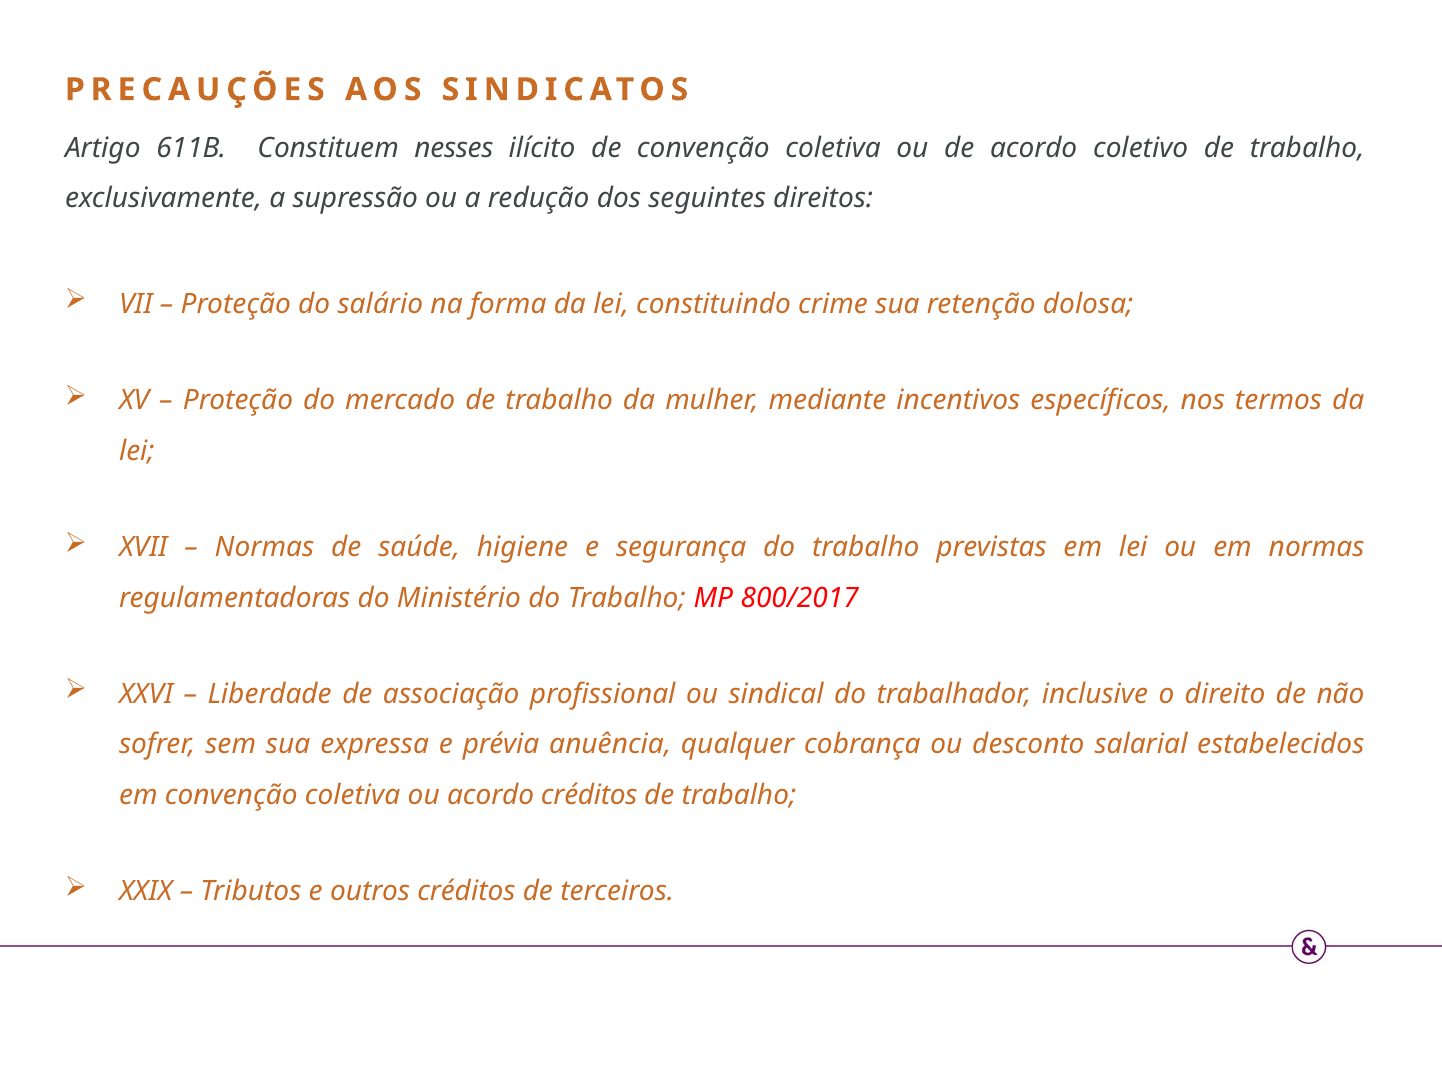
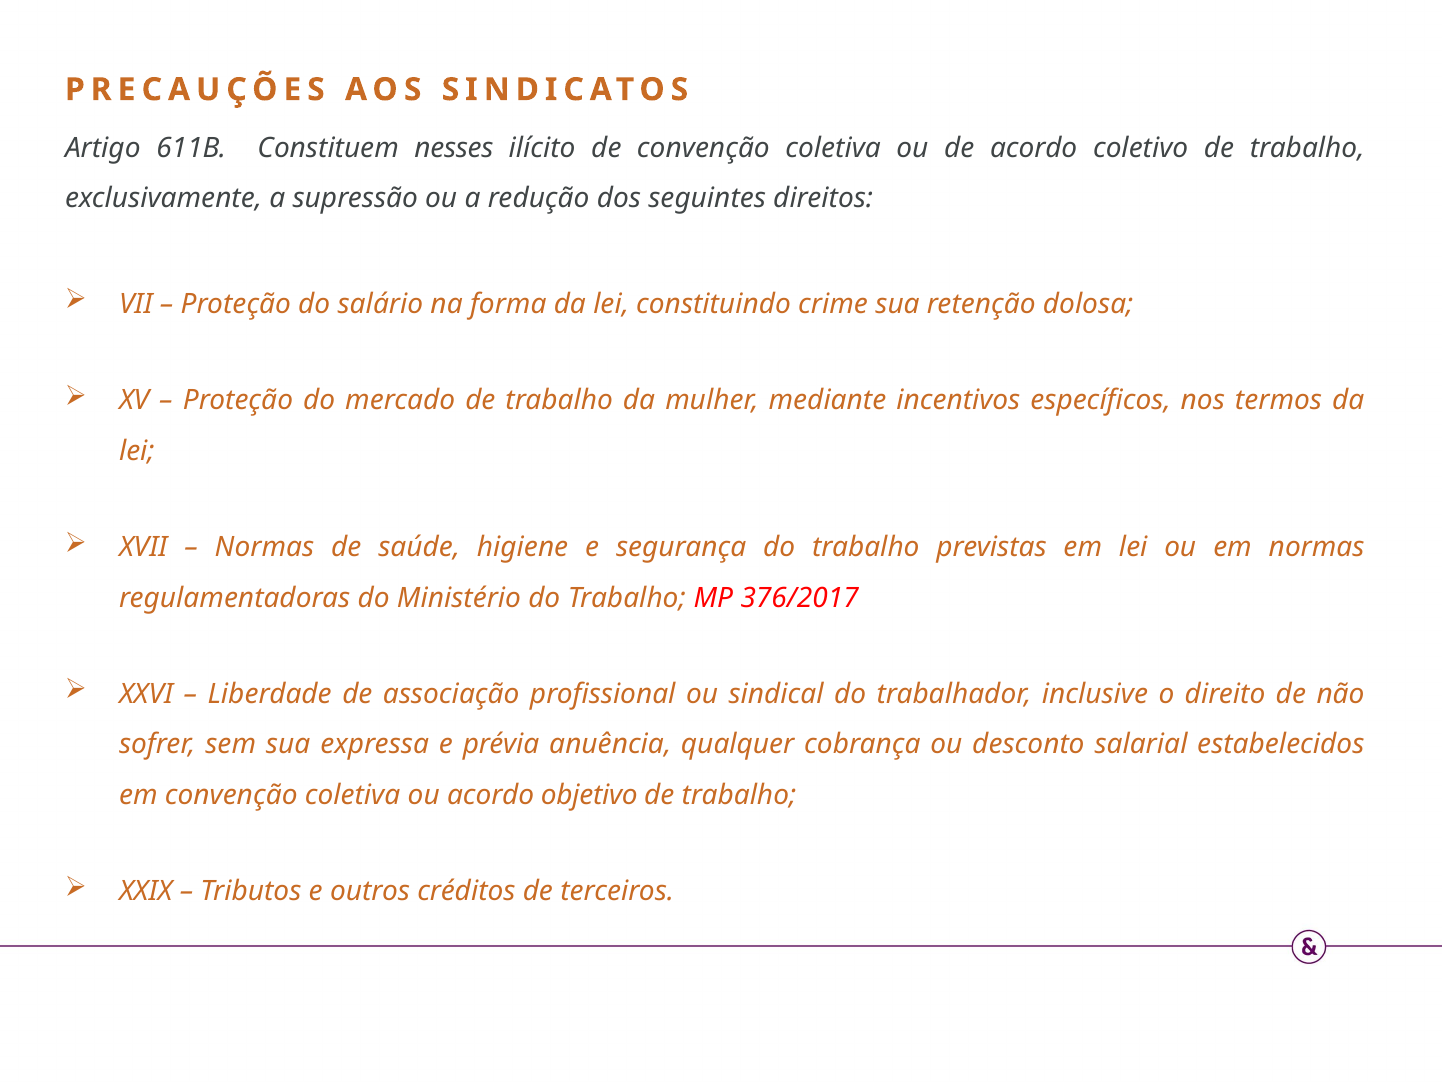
800/2017: 800/2017 -> 376/2017 (800, 598)
acordo créditos: créditos -> objetivo (589, 795)
